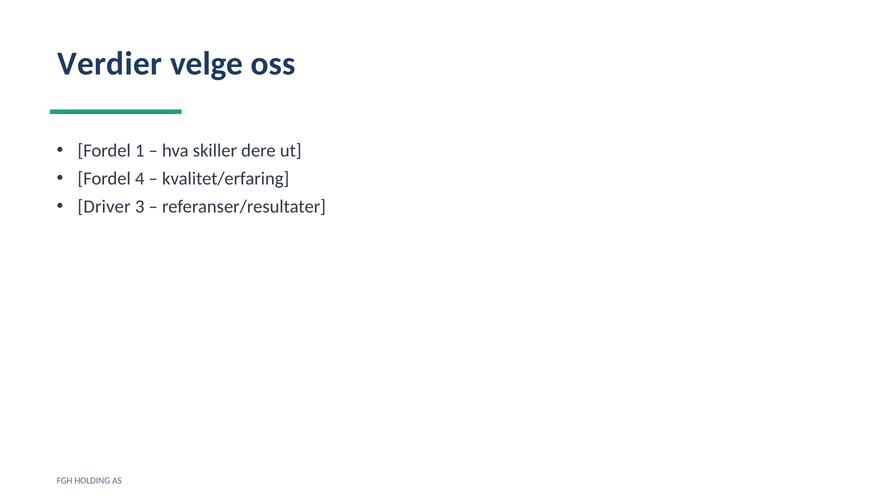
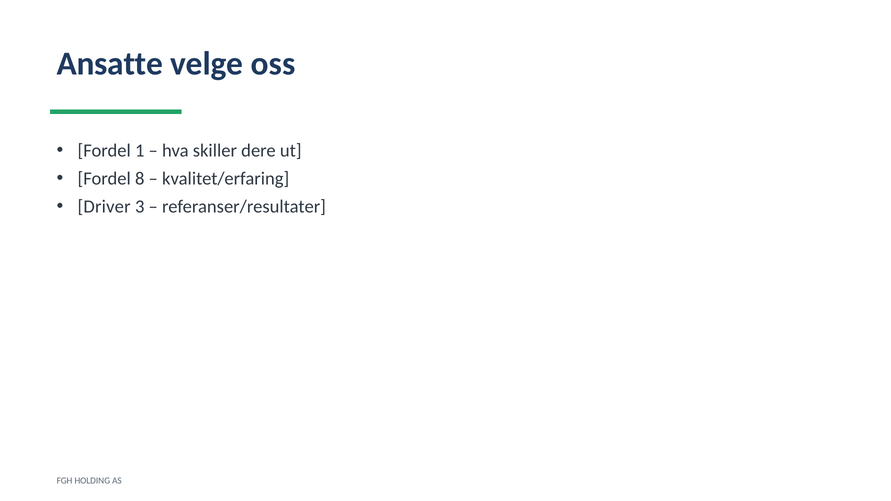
Verdier: Verdier -> Ansatte (110, 64)
4: 4 -> 8 (140, 179)
